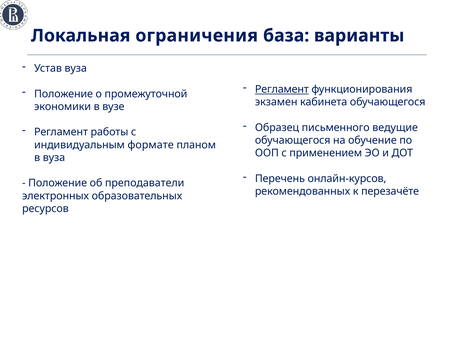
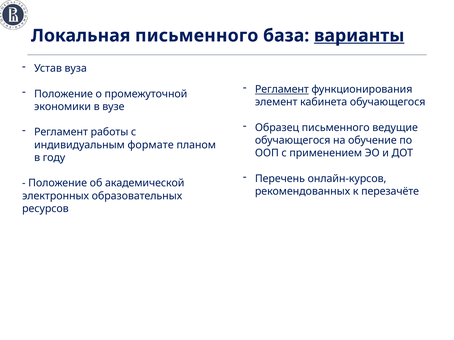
Локальная ограничения: ограничения -> письменного (197, 36)
варианты underline: none -> present (359, 36)
экзамен: экзамен -> элемент (276, 102)
в вуза: вуза -> году (54, 158)
преподаватели: преподаватели -> академической (145, 183)
